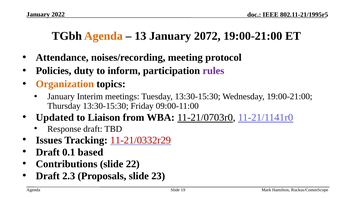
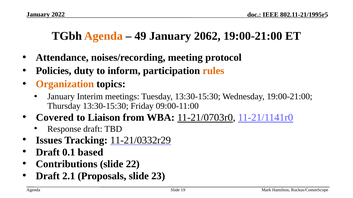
13: 13 -> 49 (140, 36)
2072: 2072 -> 2062 (207, 36)
rules colour: purple -> orange (213, 71)
Updated: Updated -> Covered (55, 118)
11-21/0332r29 colour: red -> black (141, 141)
2.3: 2.3 -> 2.1 (69, 177)
